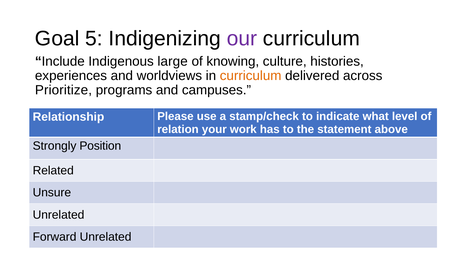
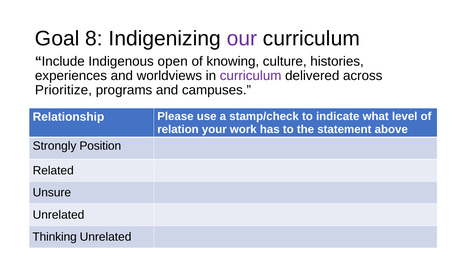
5: 5 -> 8 (94, 39)
large: large -> open (173, 61)
curriculum colour: orange -> purple (251, 76)
Forward: Forward -> Thinking (55, 237)
